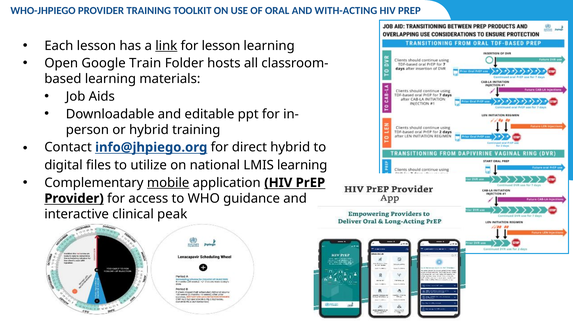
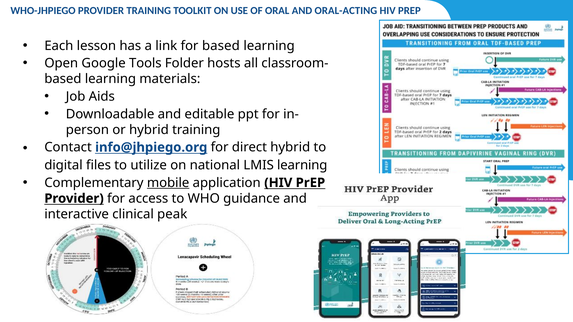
WITH-ACTING: WITH-ACTING -> ORAL-ACTING (346, 11)
link underline: present -> none (166, 46)
for lesson: lesson -> based (221, 46)
Train: Train -> Tools (145, 63)
